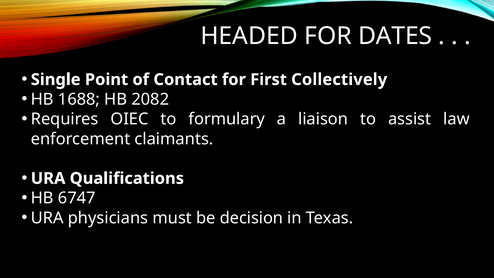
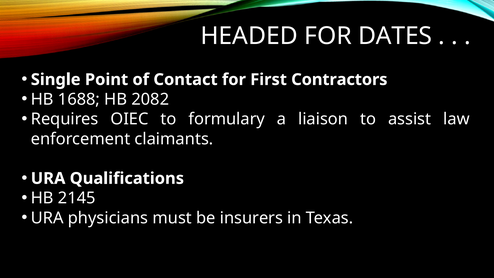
Collectively: Collectively -> Contractors (339, 80)
6747: 6747 -> 2145 (77, 198)
decision: decision -> insurers (251, 218)
